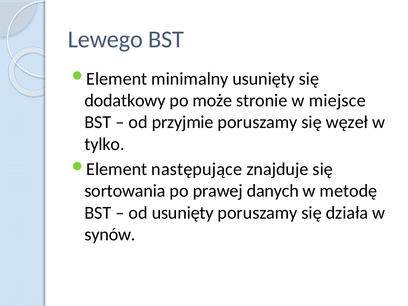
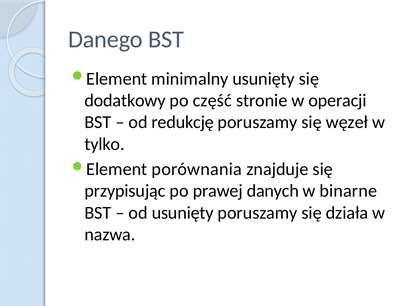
Lewego: Lewego -> Danego (105, 39)
może: może -> część (212, 101)
miejsce: miejsce -> operacji (338, 101)
przyjmie: przyjmie -> redukcję (183, 122)
następujące: następujące -> porównania (197, 169)
sortowania: sortowania -> przypisując (125, 191)
metodę: metodę -> binarne (348, 191)
synów: synów -> nazwa (110, 235)
